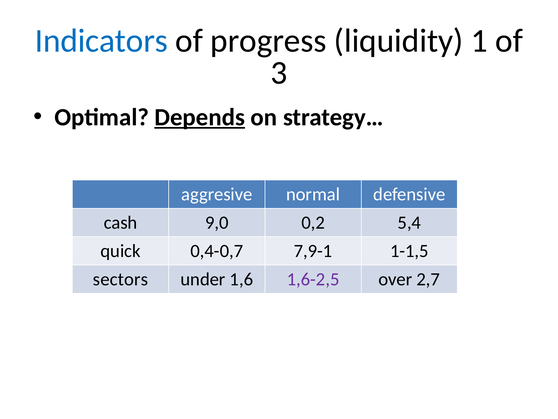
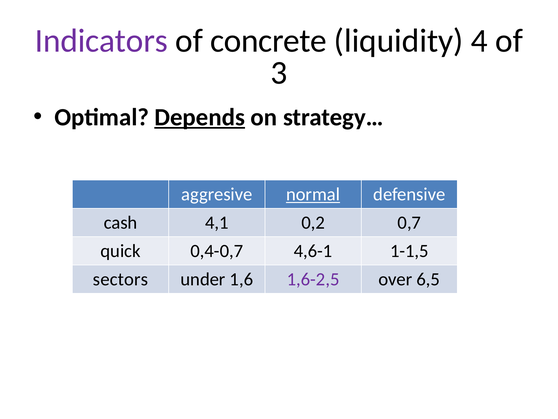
Indicators colour: blue -> purple (101, 41)
progress: progress -> concrete (269, 41)
1: 1 -> 4 (479, 41)
normal underline: none -> present (313, 194)
9,0: 9,0 -> 4,1 (217, 223)
5,4: 5,4 -> 0,7 (409, 223)
7,9-1: 7,9-1 -> 4,6-1 (313, 251)
2,7: 2,7 -> 6,5 (428, 279)
